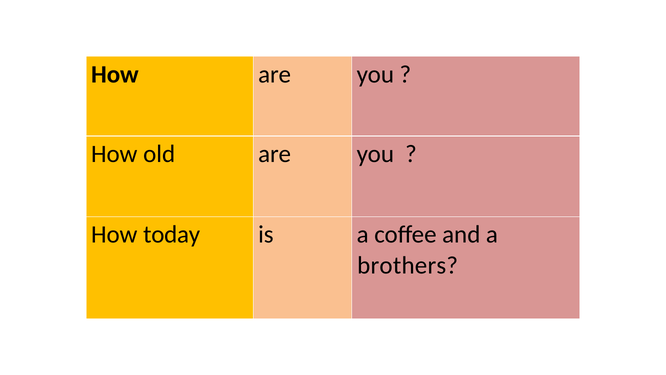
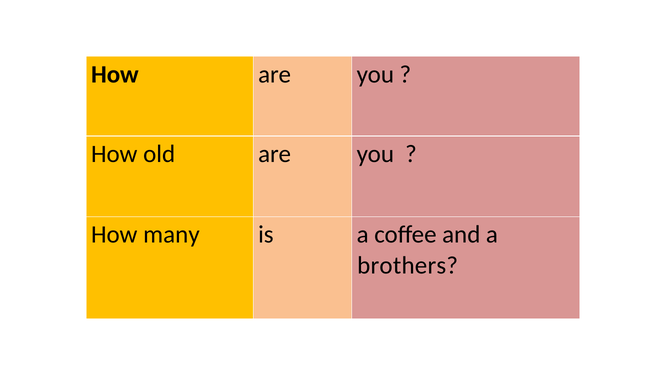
today: today -> many (171, 234)
